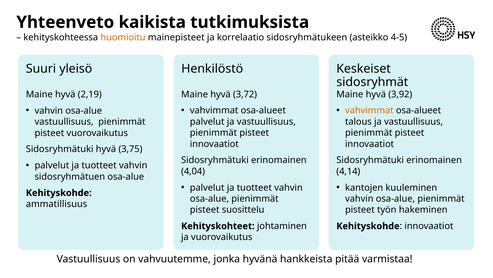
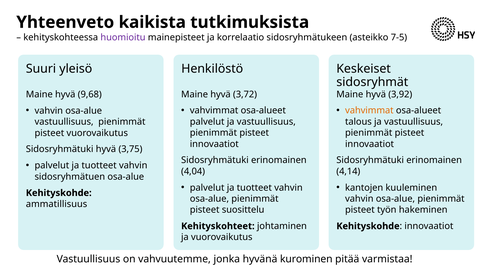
huomioitu colour: orange -> purple (123, 37)
4-5: 4-5 -> 7-5 (399, 37)
2,19: 2,19 -> 9,68 (90, 94)
hankkeista: hankkeista -> kurominen (306, 258)
